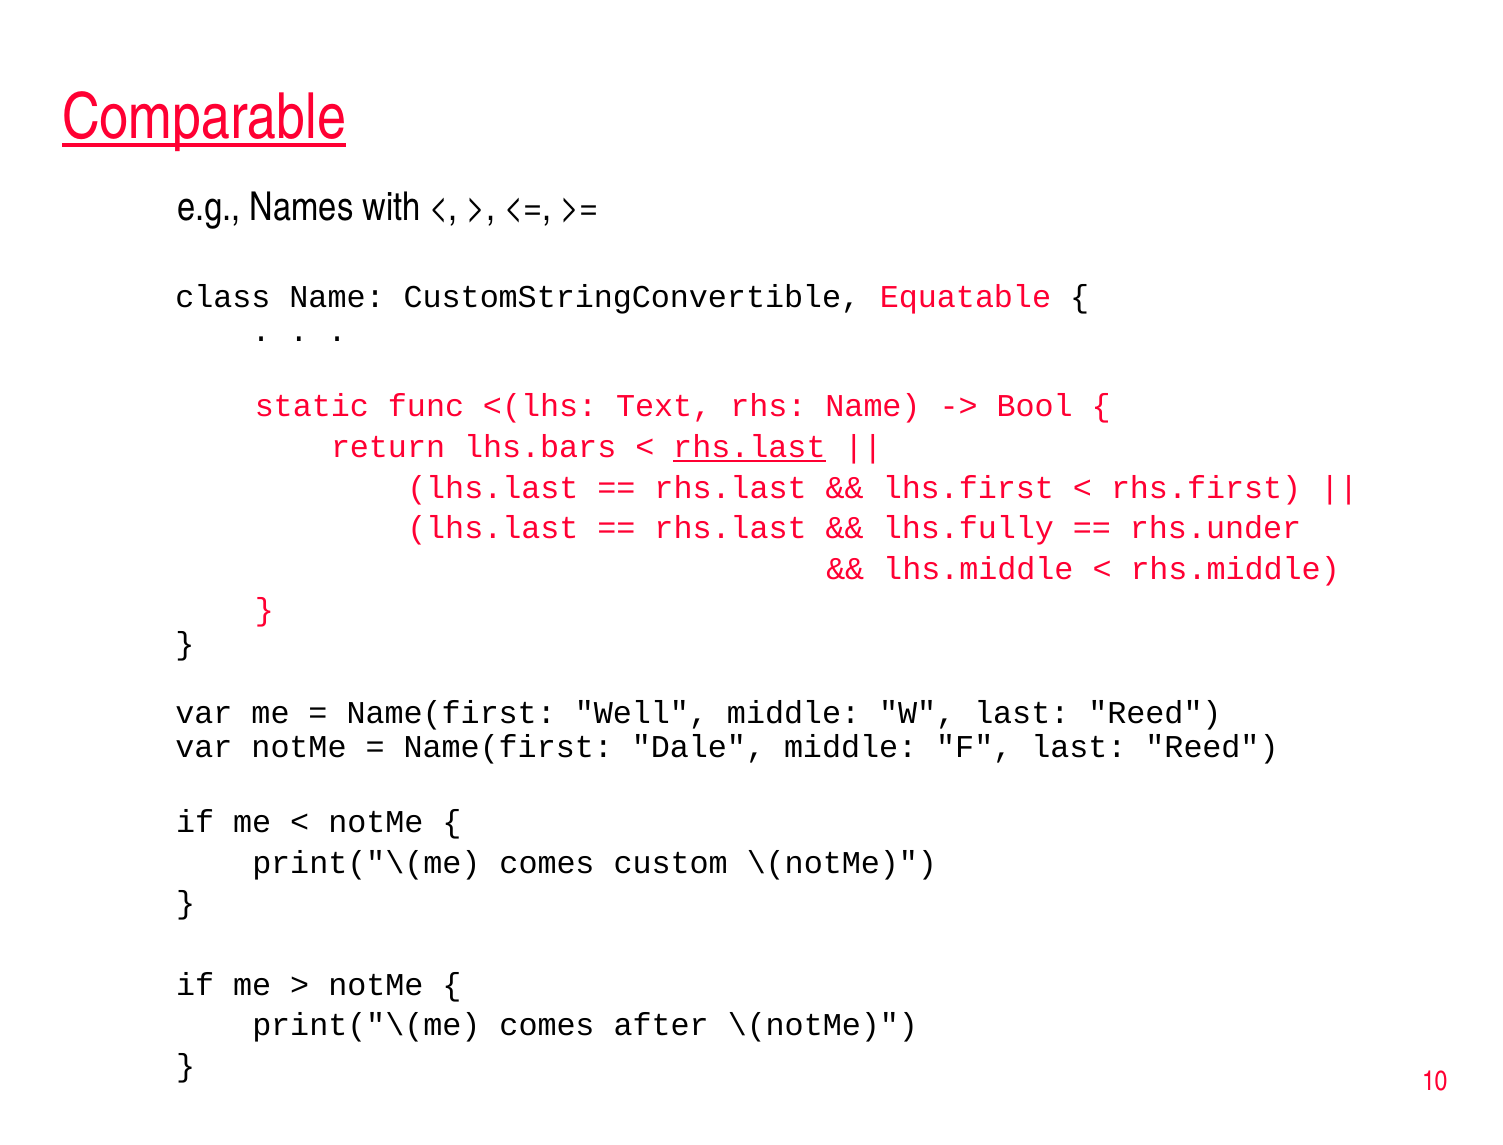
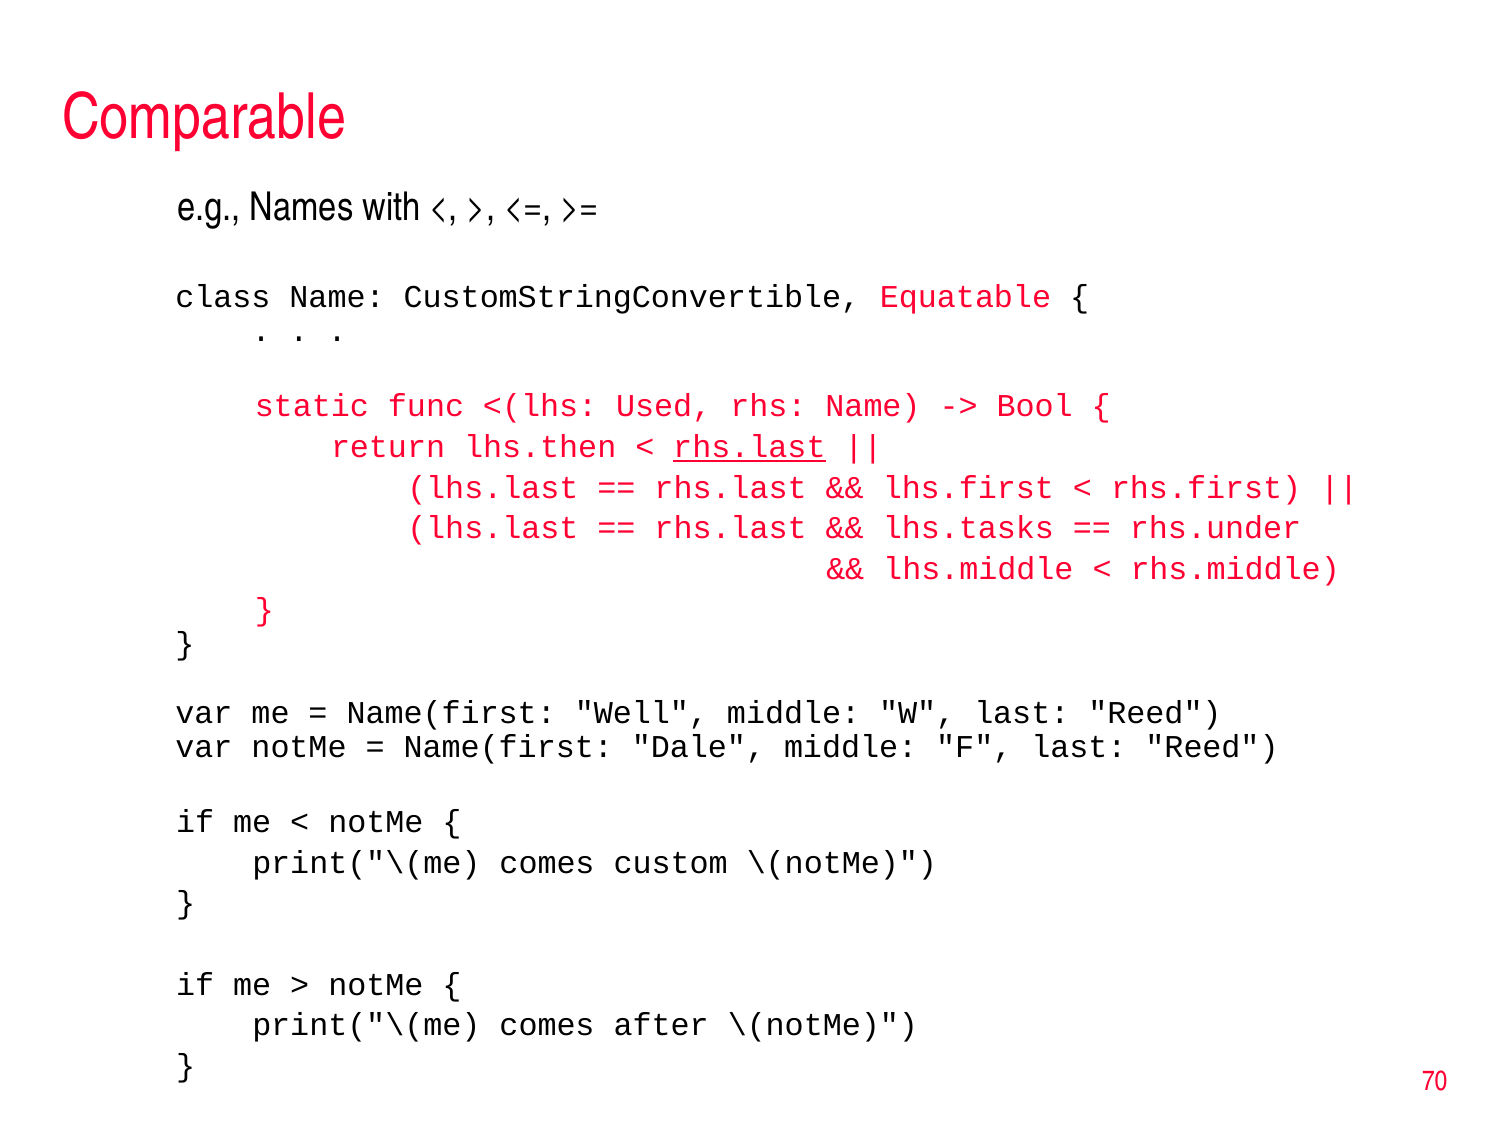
Comparable underline: present -> none (204, 118)
Text: Text -> Used (664, 406)
lhs.bars: lhs.bars -> lhs.then (540, 447)
lhs.fully: lhs.fully -> lhs.tasks (968, 528)
10: 10 -> 70 (1435, 1081)
